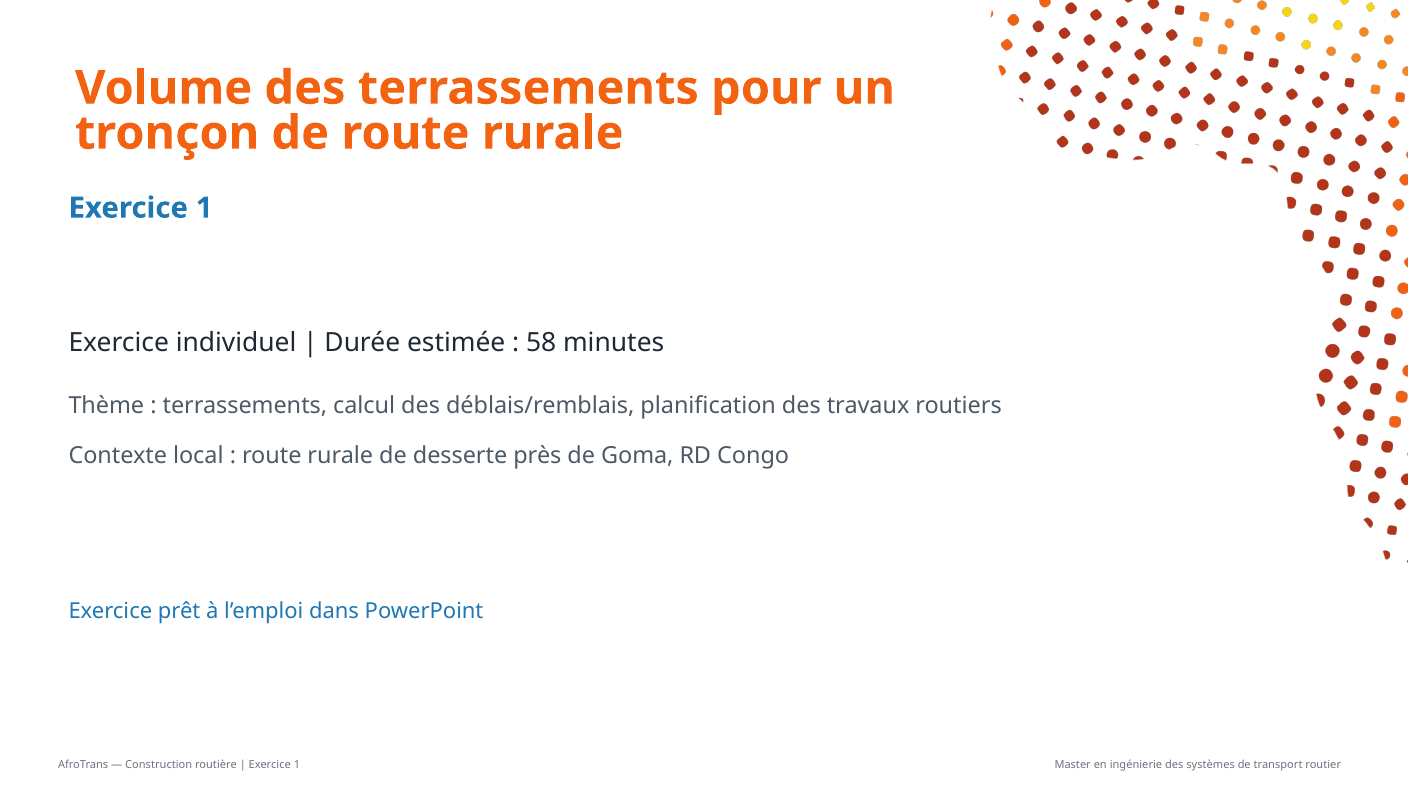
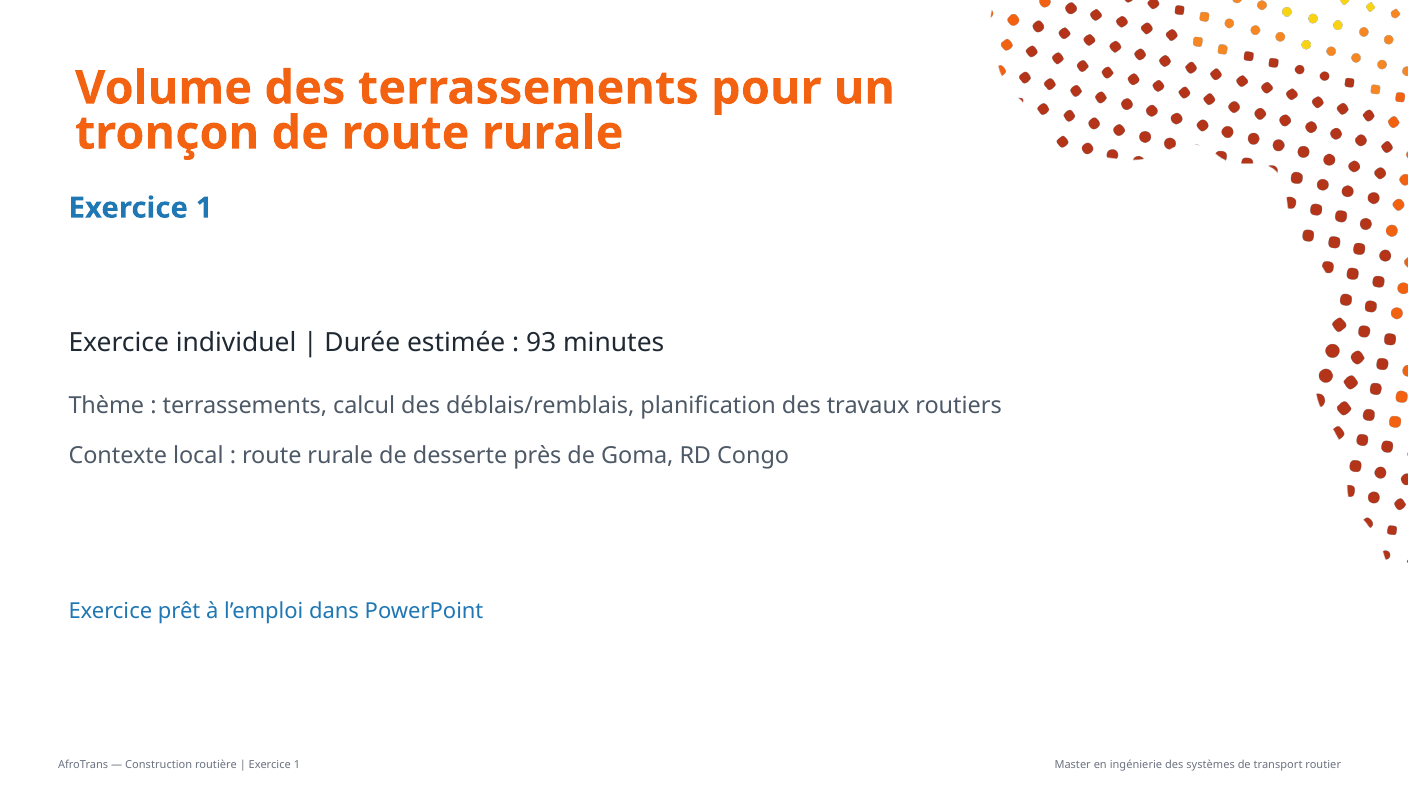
58: 58 -> 93 (541, 342)
